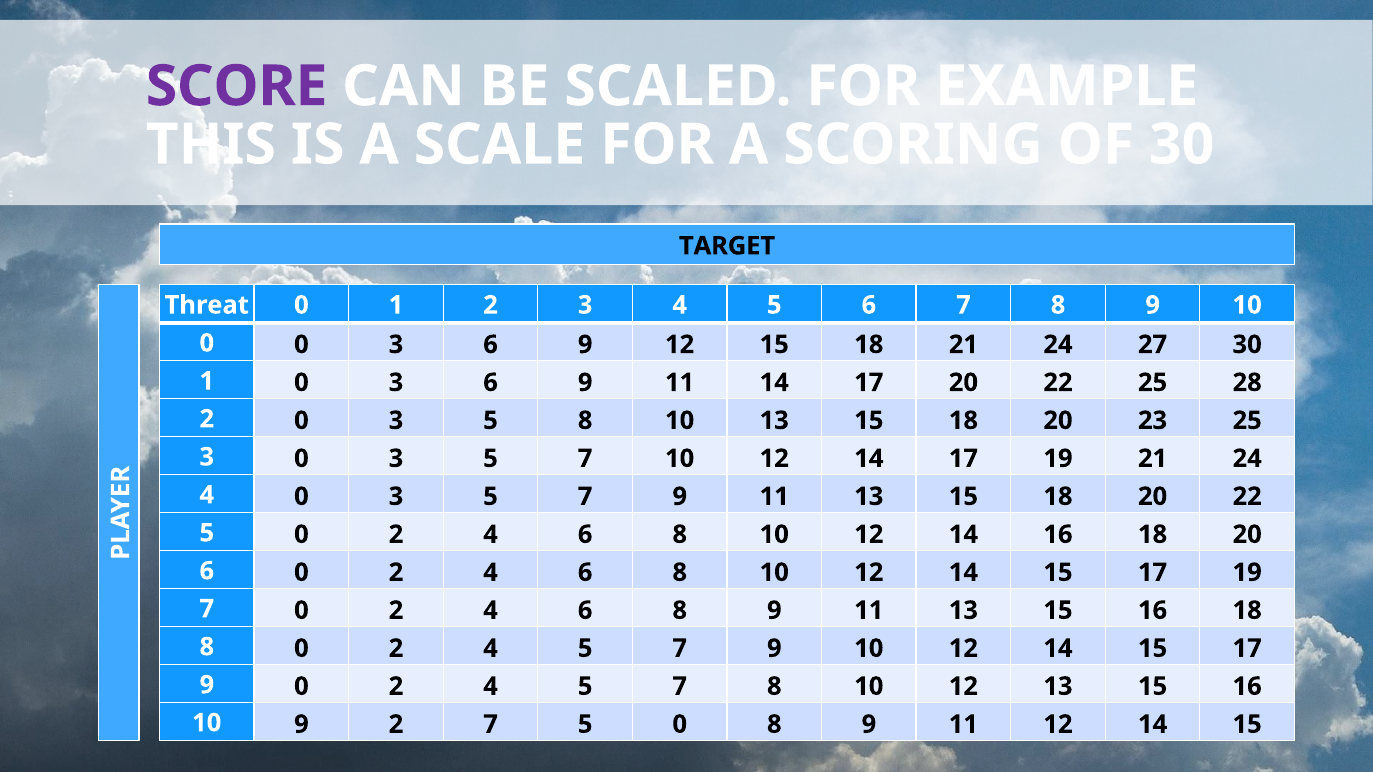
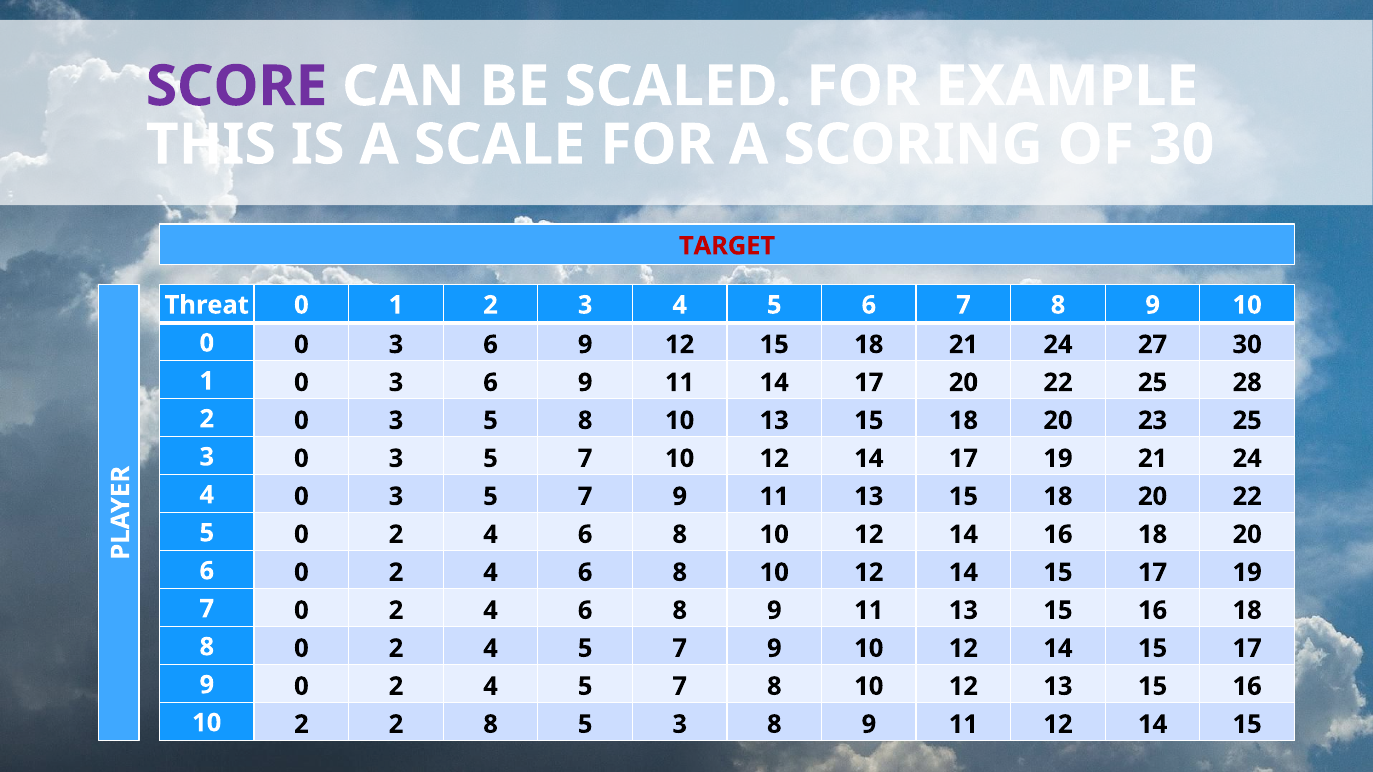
TARGET colour: black -> red (727, 246)
10 9: 9 -> 2 (301, 725)
2 7: 7 -> 8 (491, 725)
0: 0 -> 3 (680, 725)
